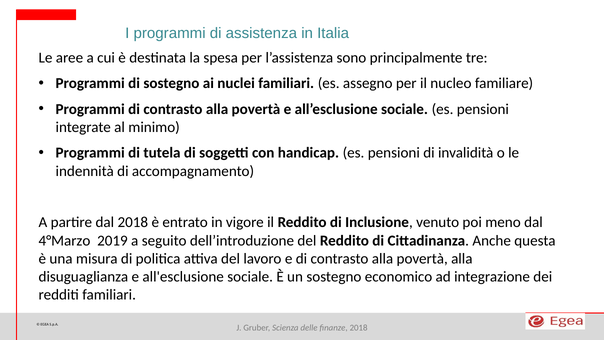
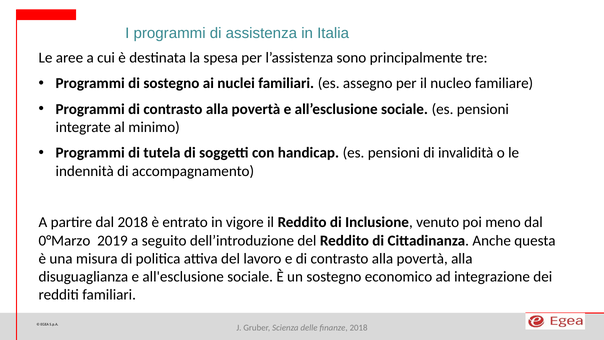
4°Marzo: 4°Marzo -> 0°Marzo (64, 240)
